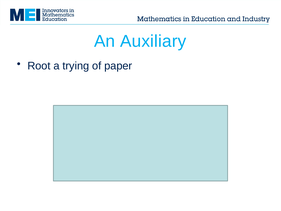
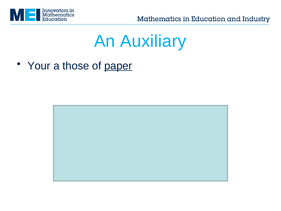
Root: Root -> Your (39, 66)
trying: trying -> those (76, 66)
paper underline: none -> present (118, 66)
